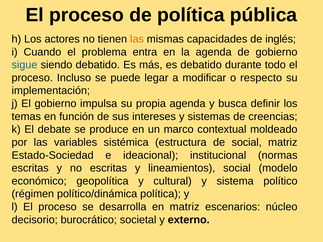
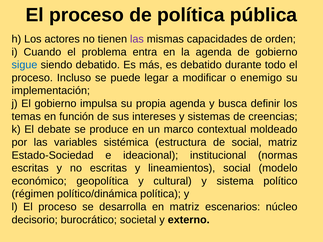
las colour: orange -> purple (137, 39)
inglés: inglés -> orden (281, 39)
respecto: respecto -> enemigo (261, 78)
